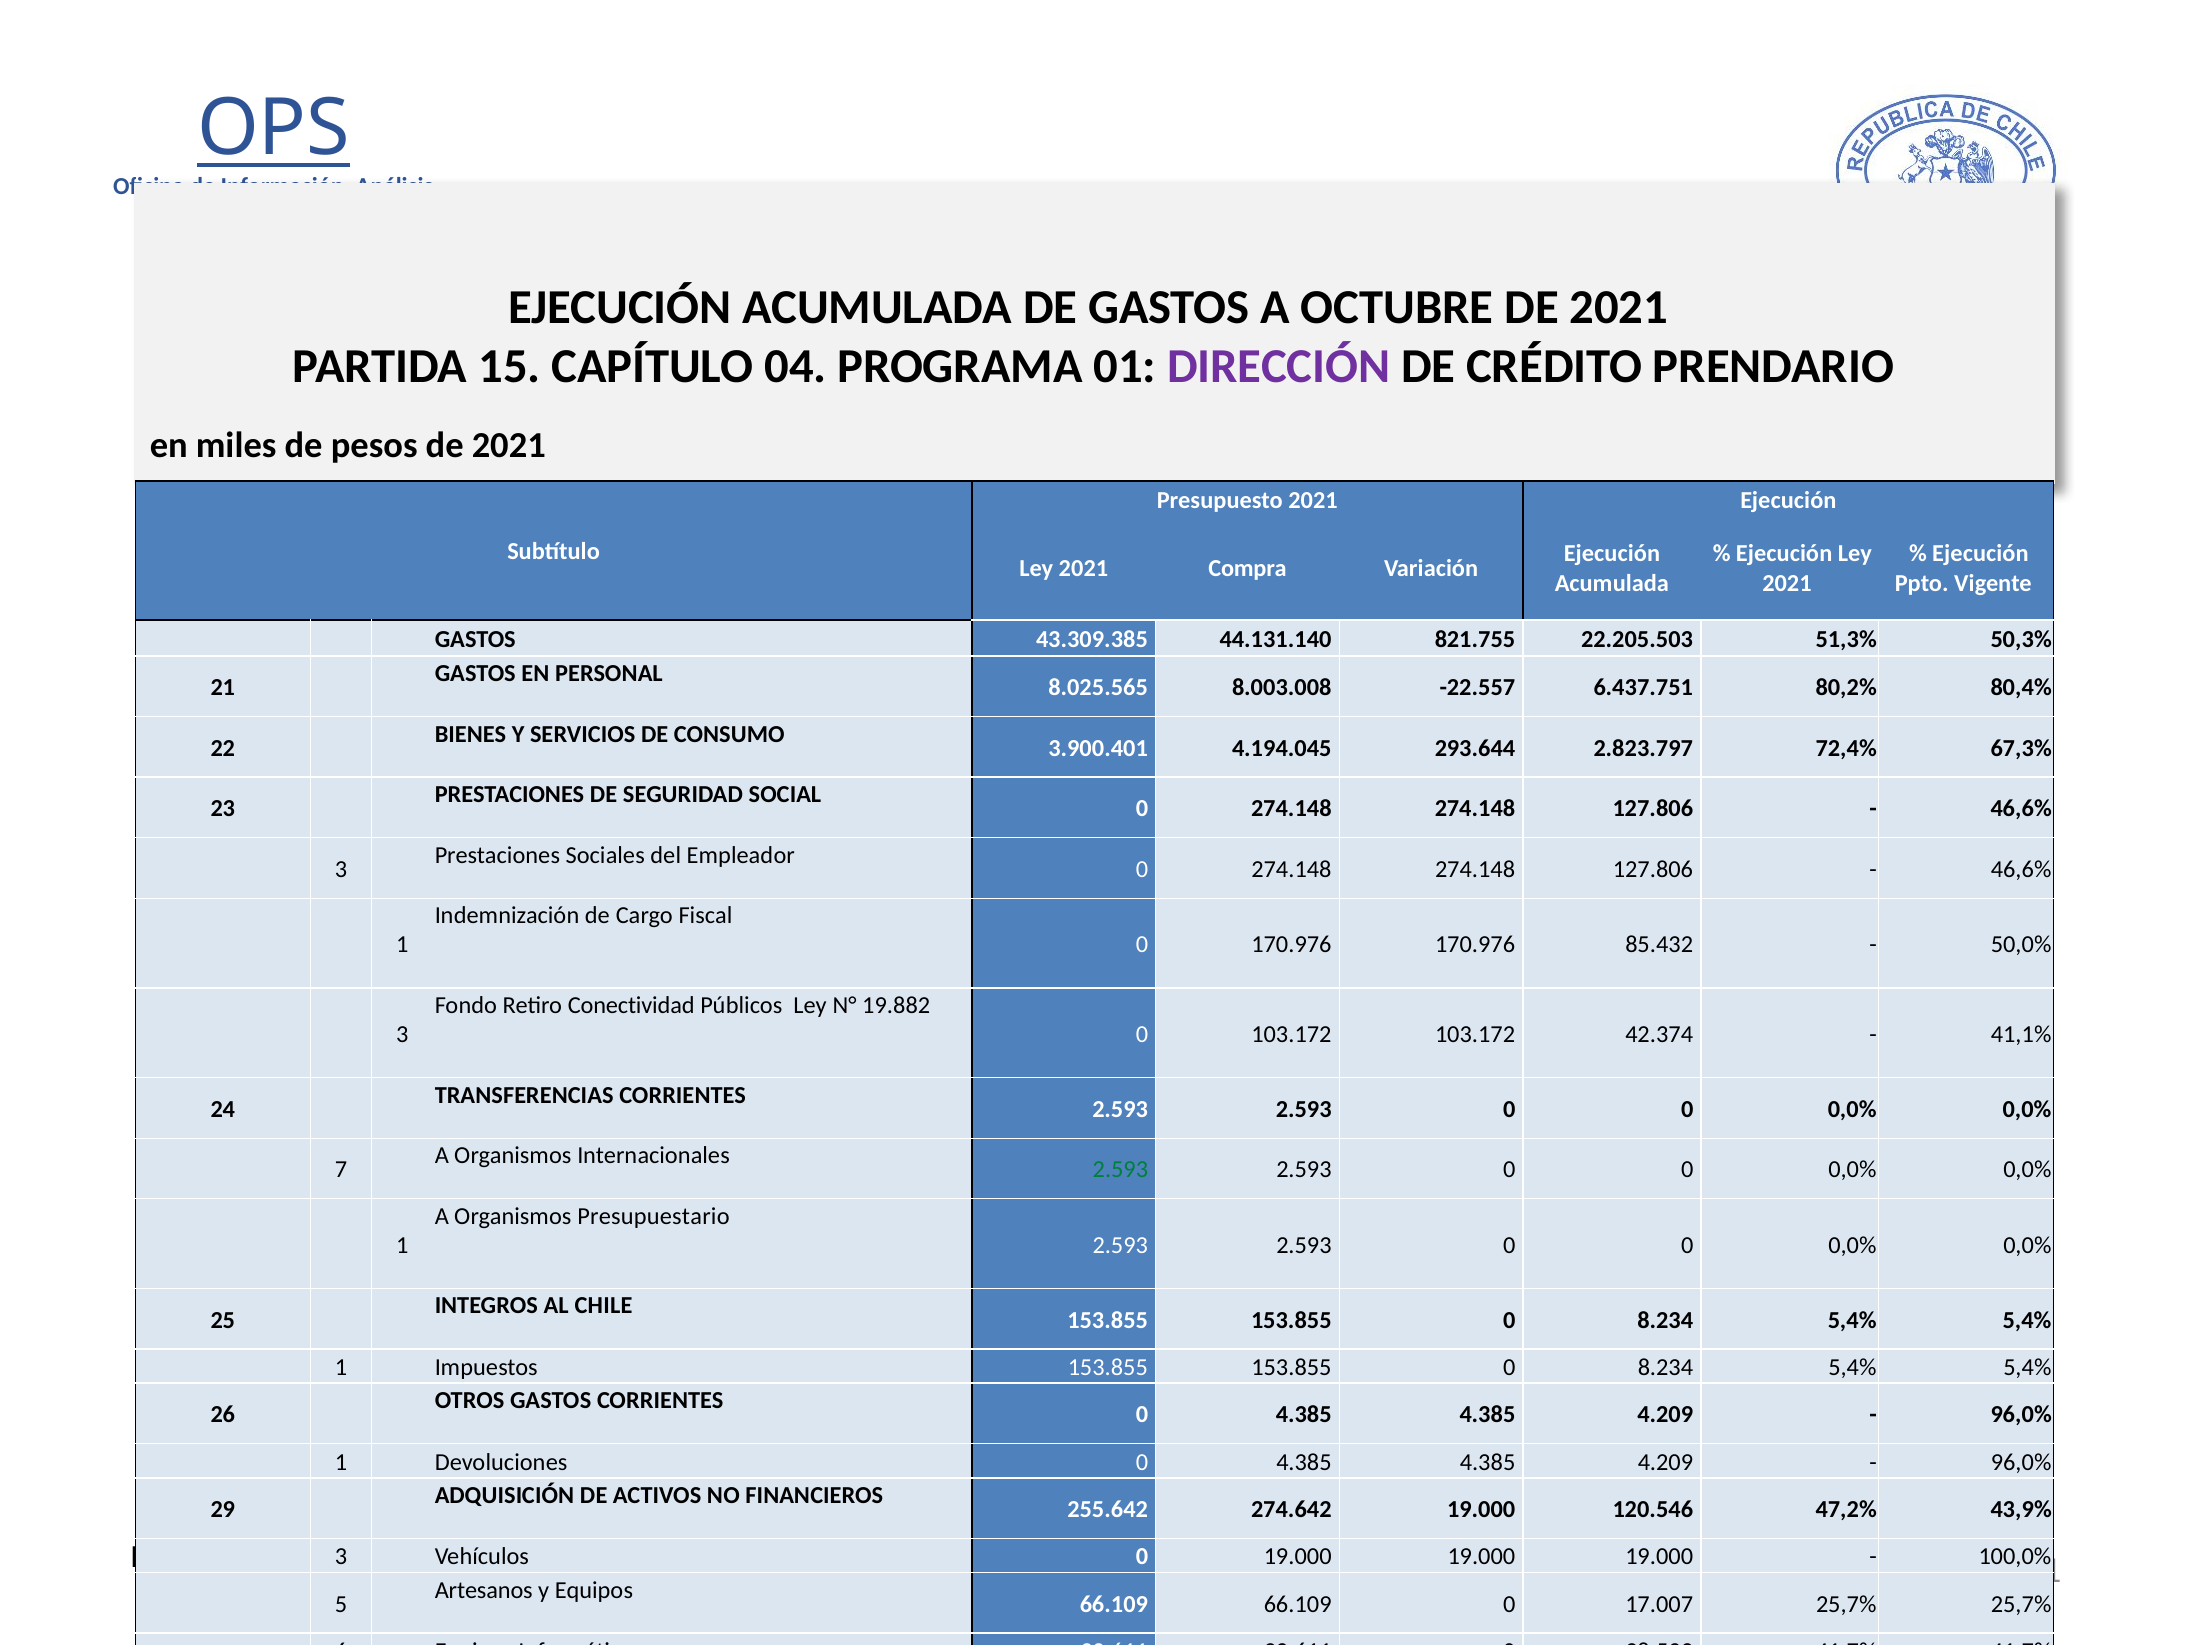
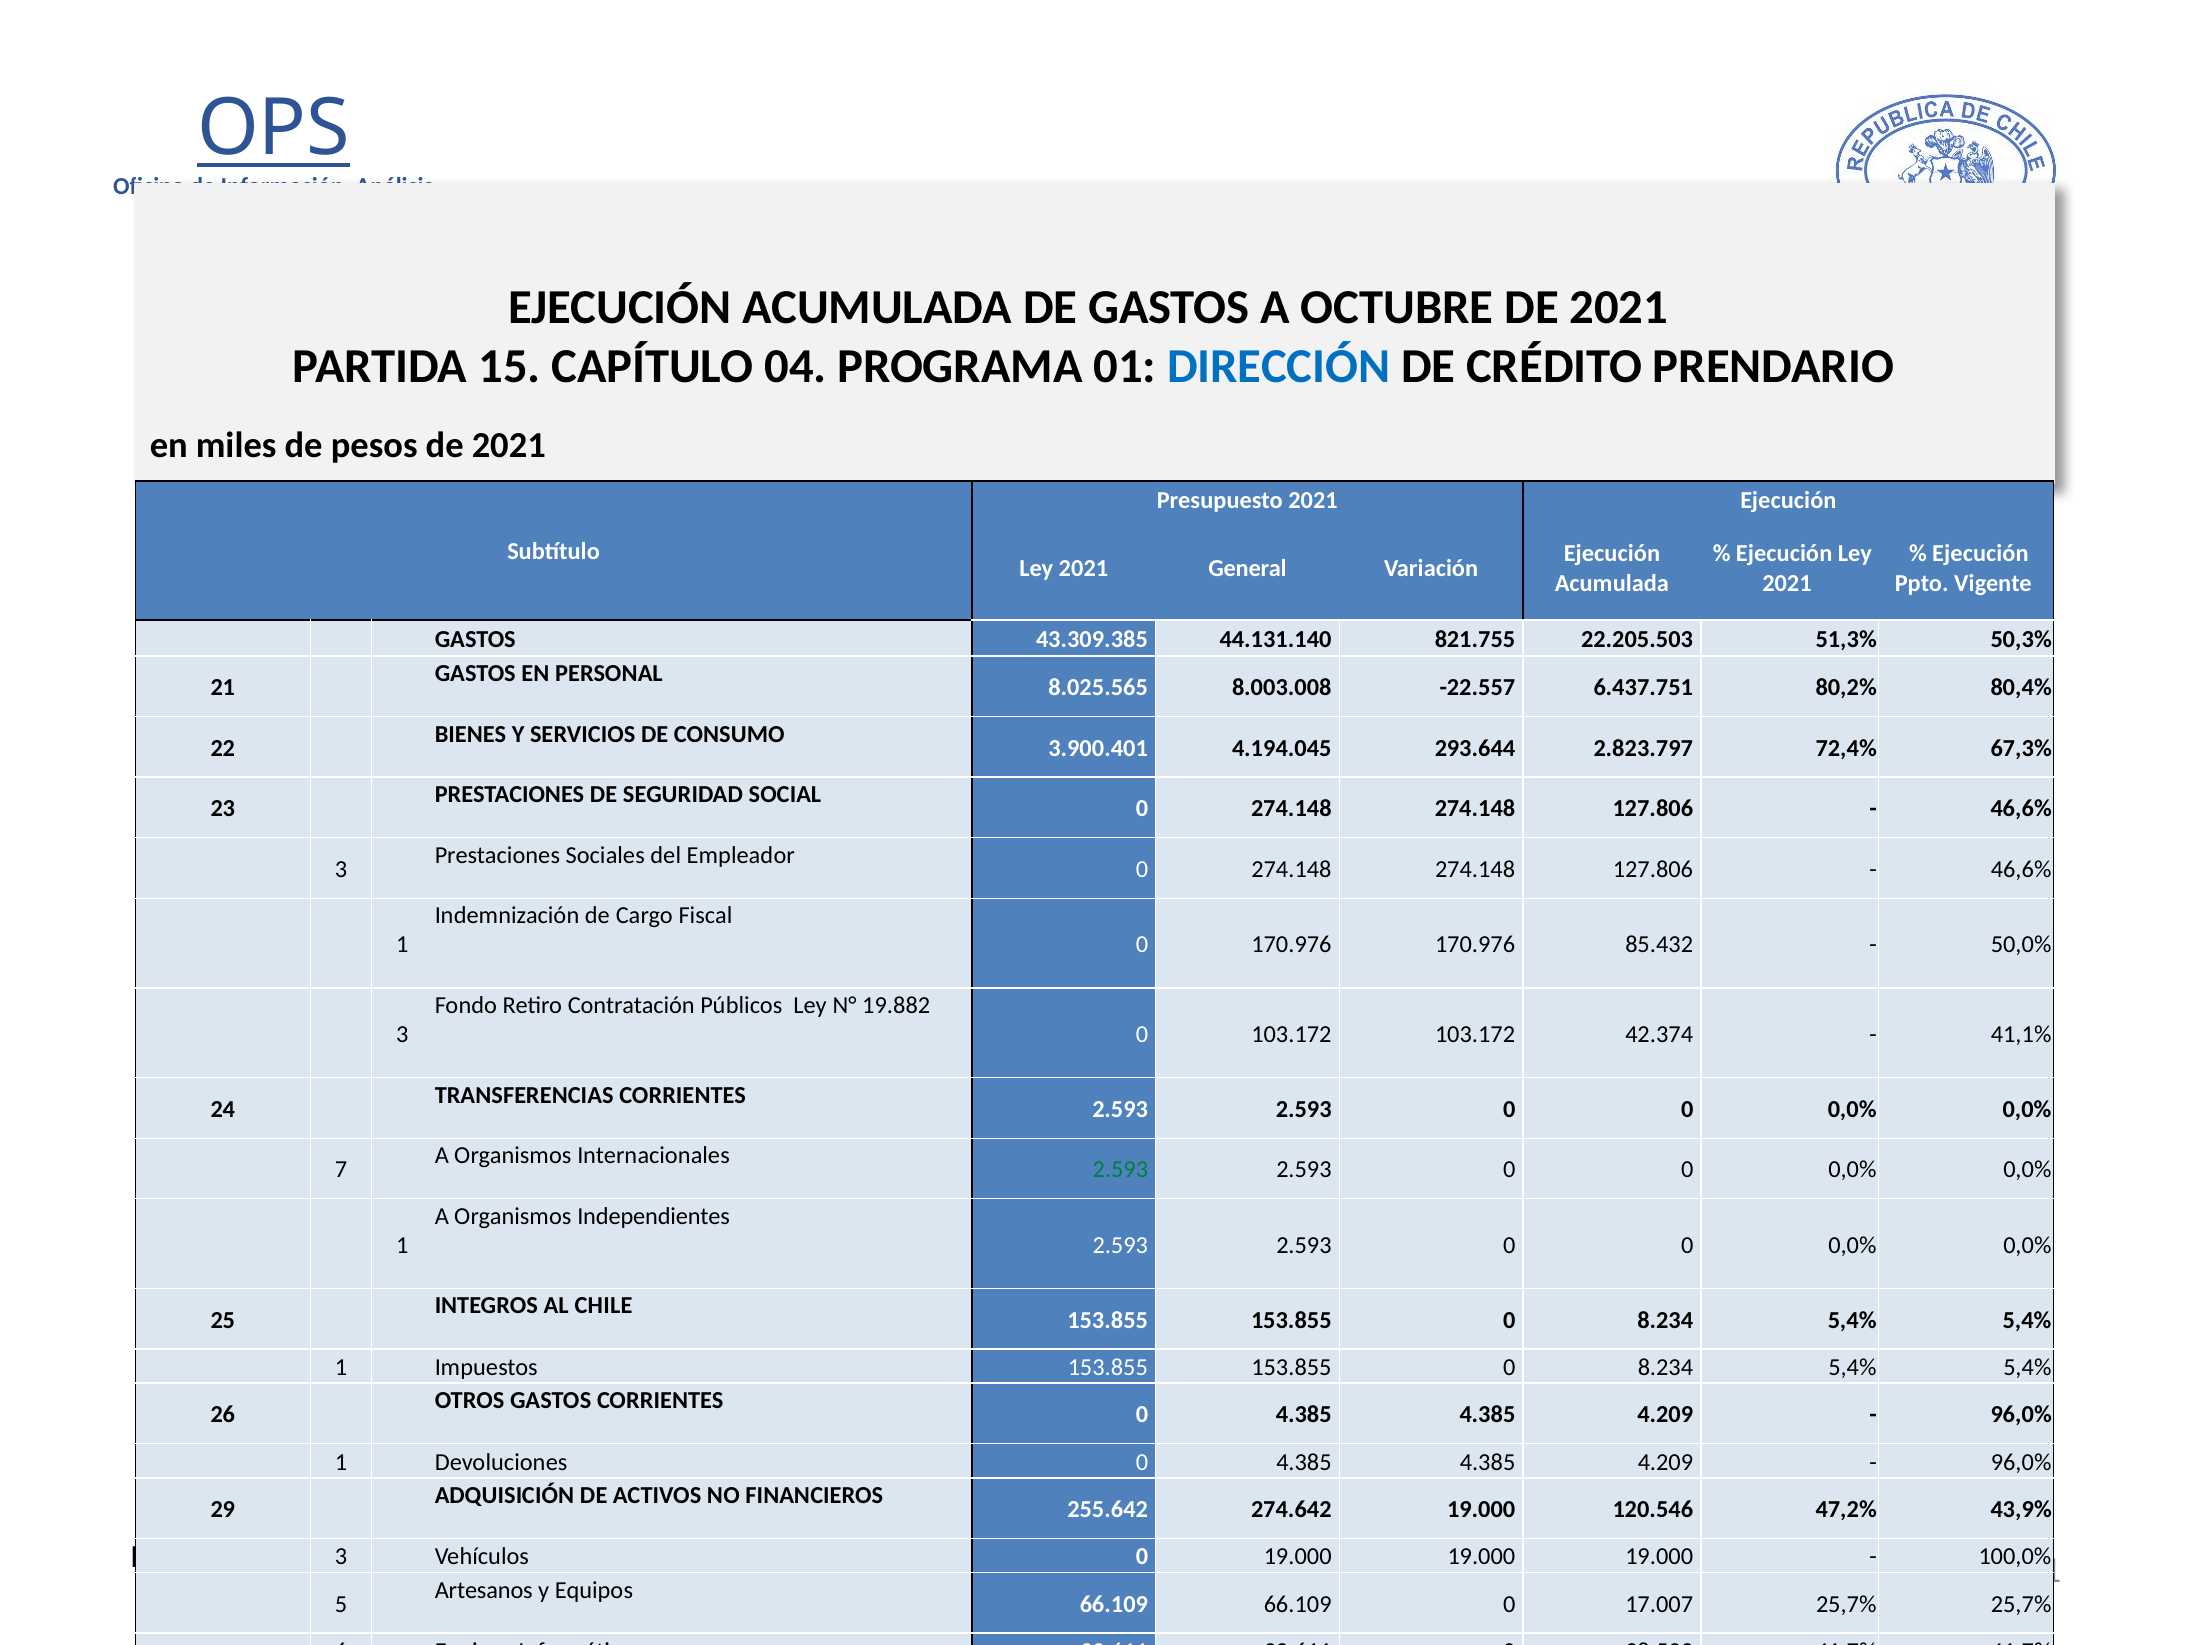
DIRECCIÓN colour: purple -> blue (1279, 366)
2021 Compra: Compra -> General (1248, 569)
Conectividad: Conectividad -> Contratación (631, 1005)
Presupuestario: Presupuestario -> Independientes (654, 1216)
